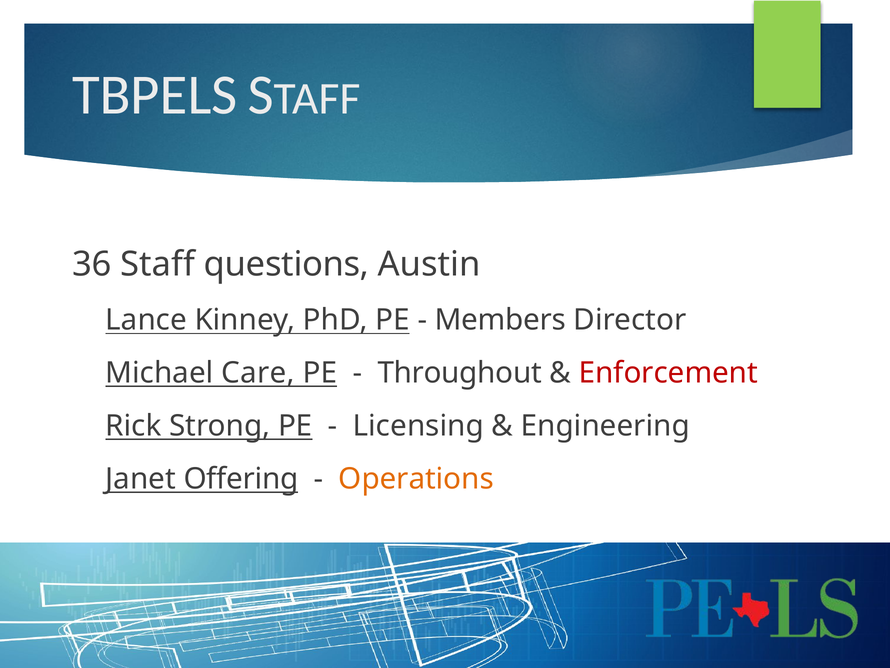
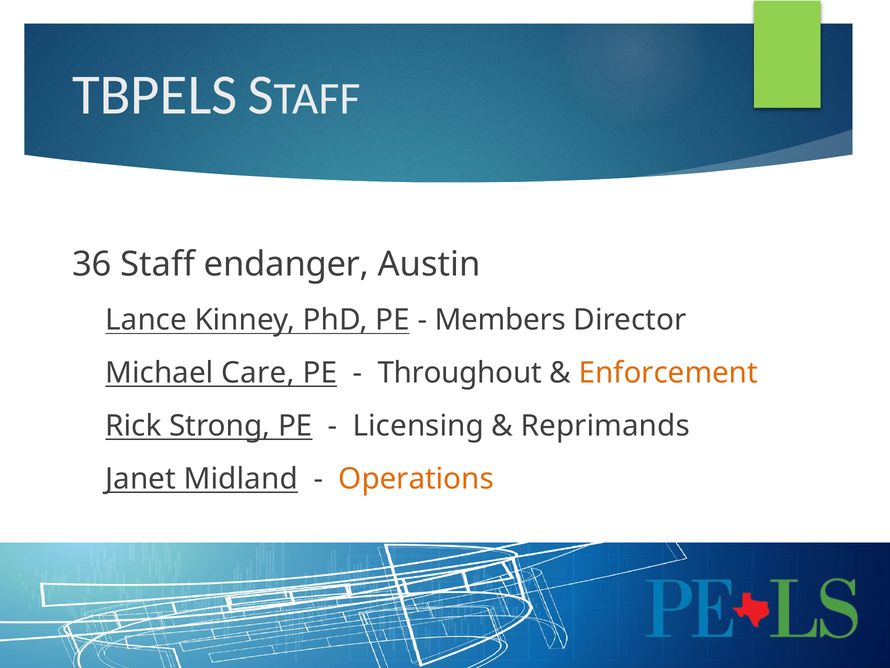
questions: questions -> endanger (287, 264)
Enforcement colour: red -> orange (668, 373)
Engineering: Engineering -> Reprimands (605, 426)
Offering: Offering -> Midland (241, 478)
